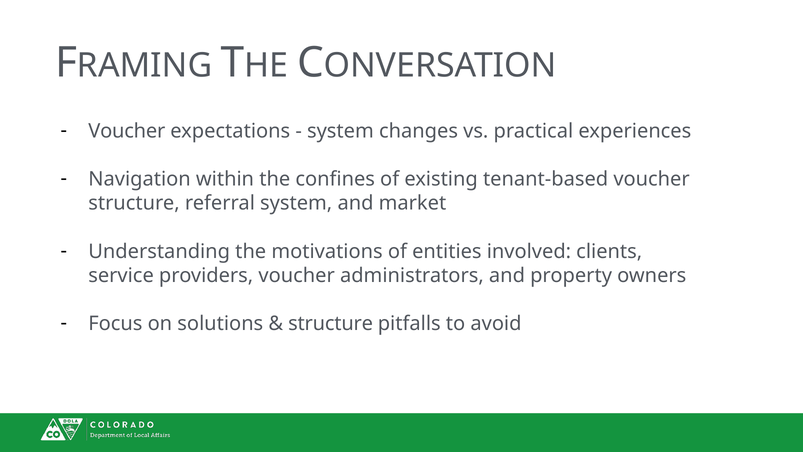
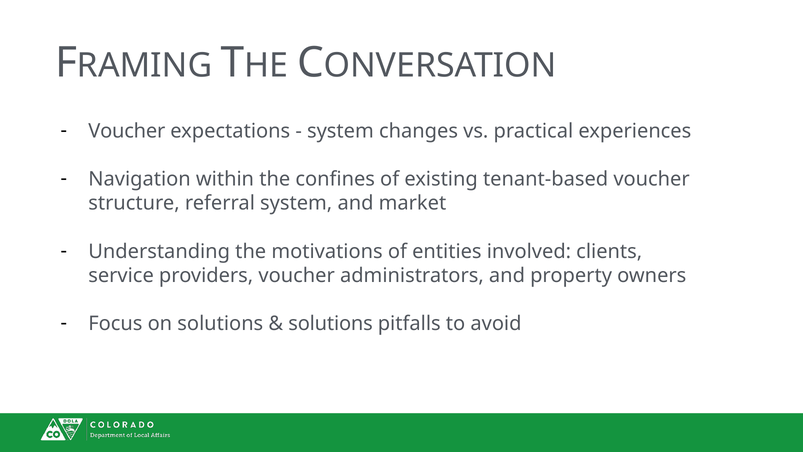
structure: structure -> solutions (331, 324)
